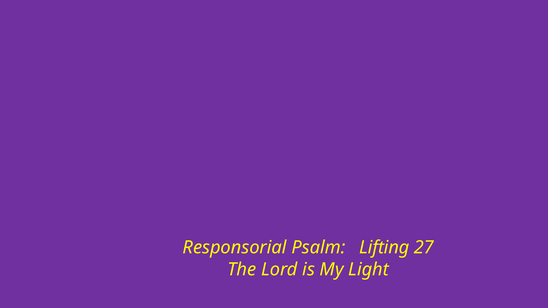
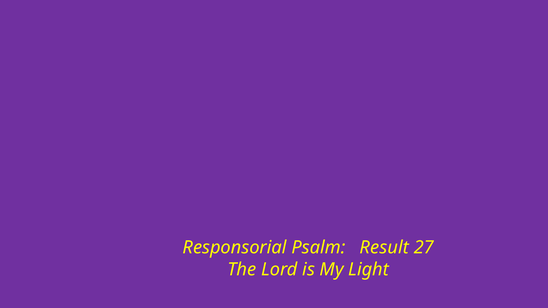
Lifting: Lifting -> Result (384, 248)
